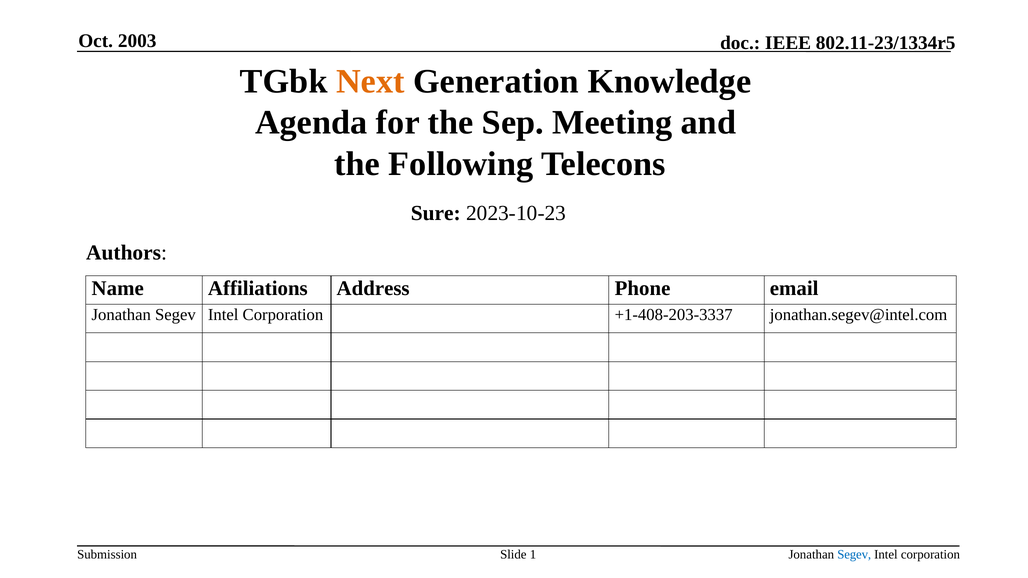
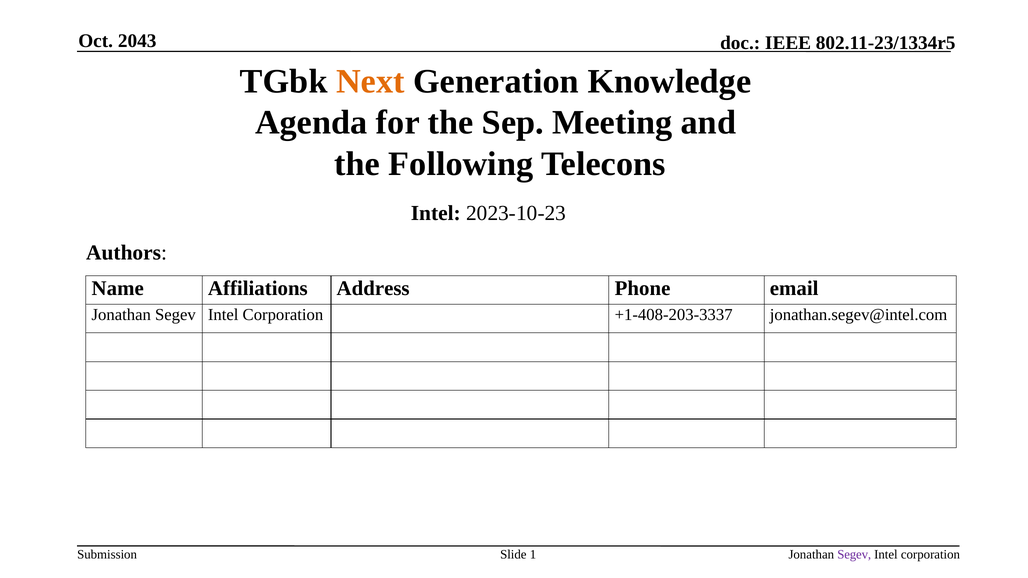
2003: 2003 -> 2043 (137, 41)
Sure: Sure -> Intel (436, 213)
Segev colour: blue -> purple (854, 555)
